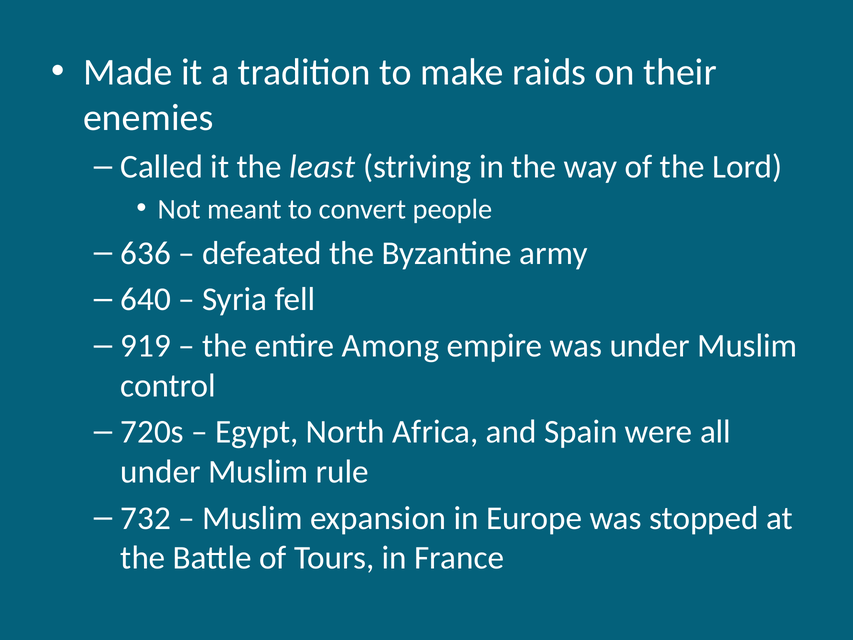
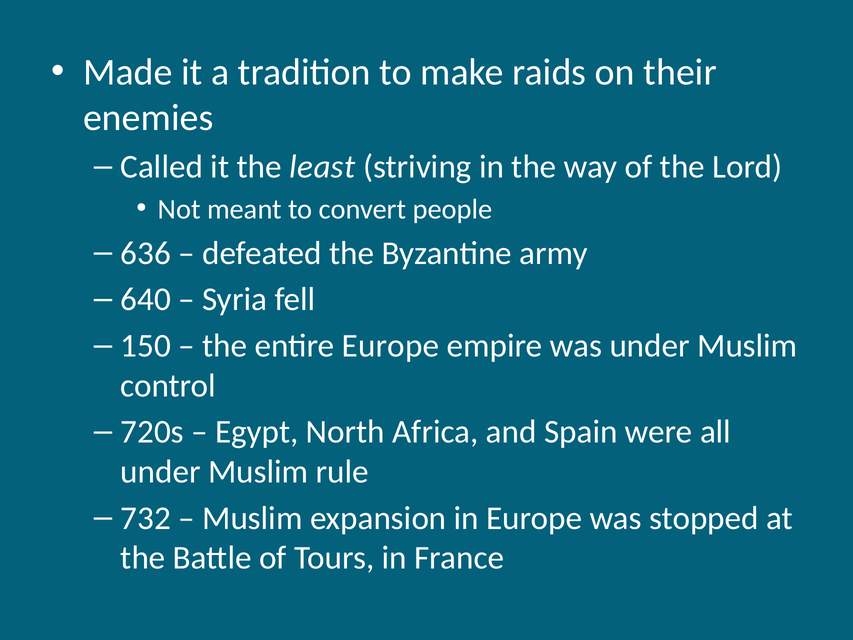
919: 919 -> 150 (146, 346)
entire Among: Among -> Europe (391, 346)
